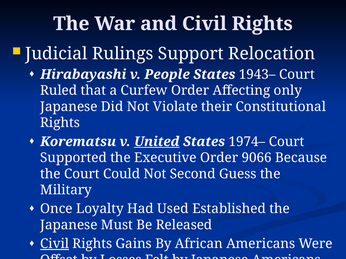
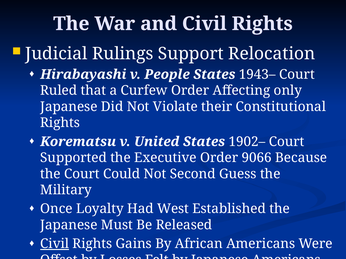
United underline: present -> none (157, 142)
1974–: 1974– -> 1902– (247, 142)
Used: Used -> West (173, 209)
